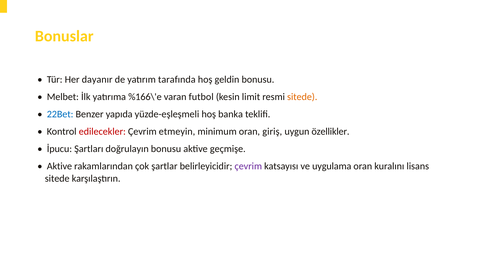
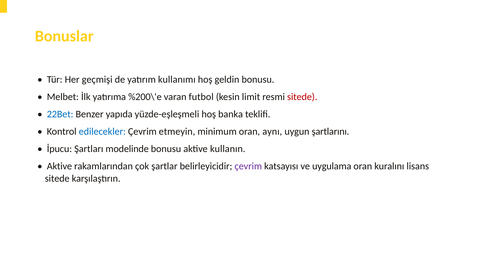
dayanır: dayanır -> geçmişi (97, 79)
tarafında: tarafında -> kullanımı (177, 79)
%166\'e: %166\'e -> %200\'e (145, 97)
sitede colour: orange -> red (302, 97)
edilecekler colour: red -> blue (102, 131)
giriş: giriş -> aynı (272, 131)
özellikler: özellikler -> şartlarını (330, 131)
doğrulayın: doğrulayın -> modelinde (127, 149)
geçmişe: geçmişe -> kullanın (228, 149)
